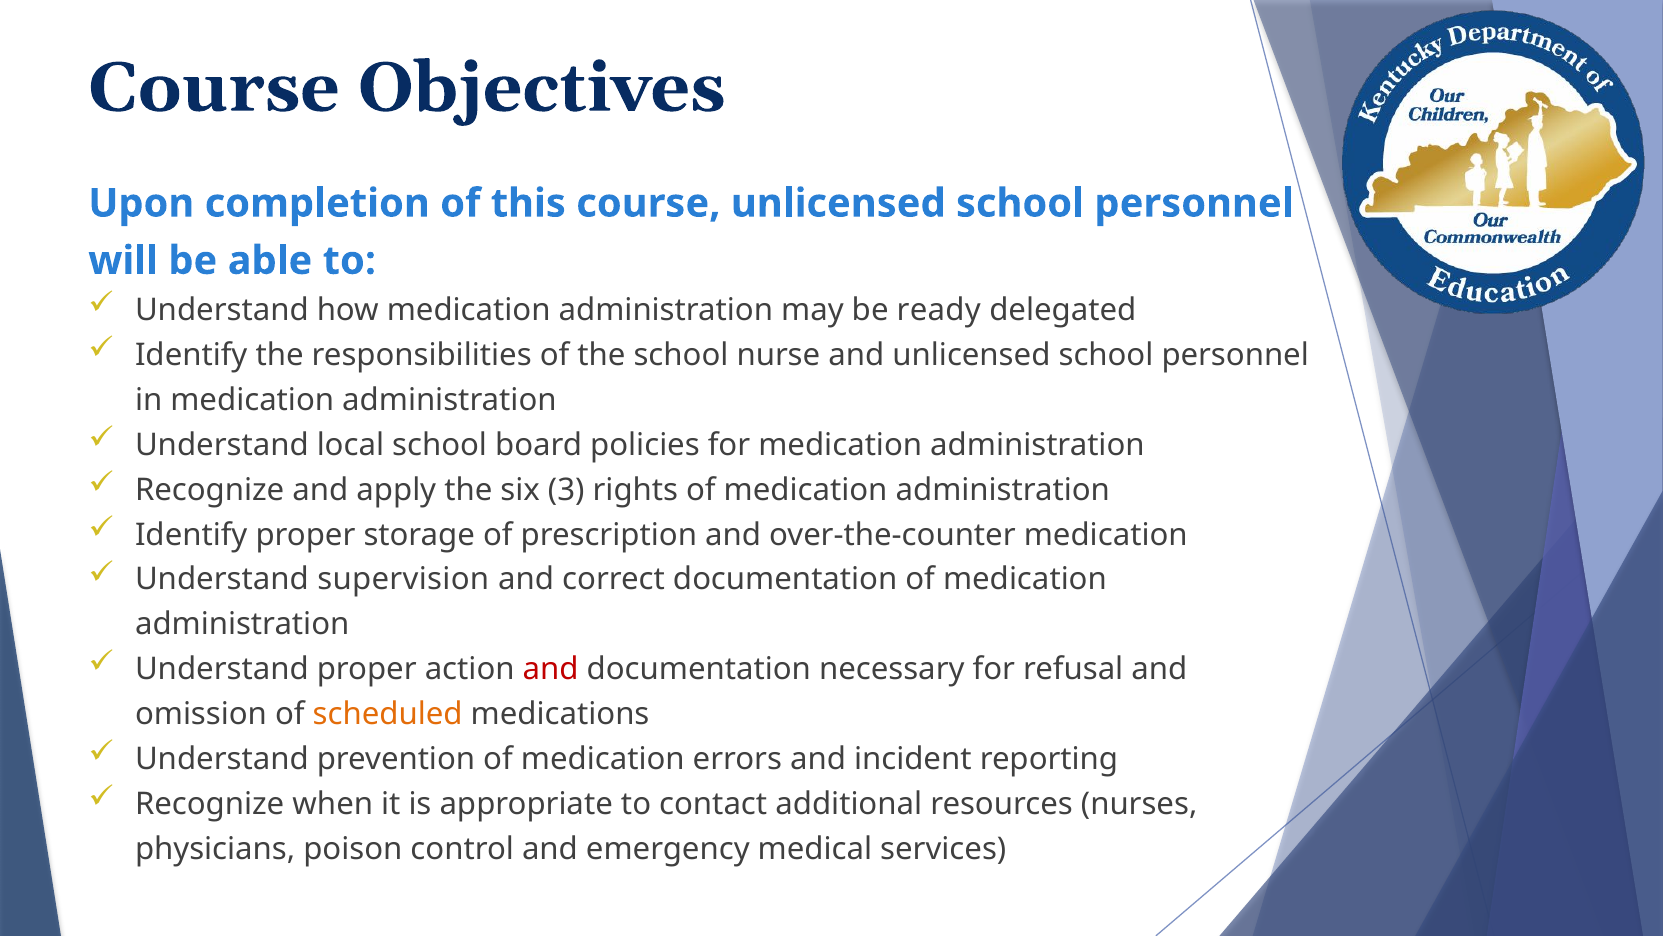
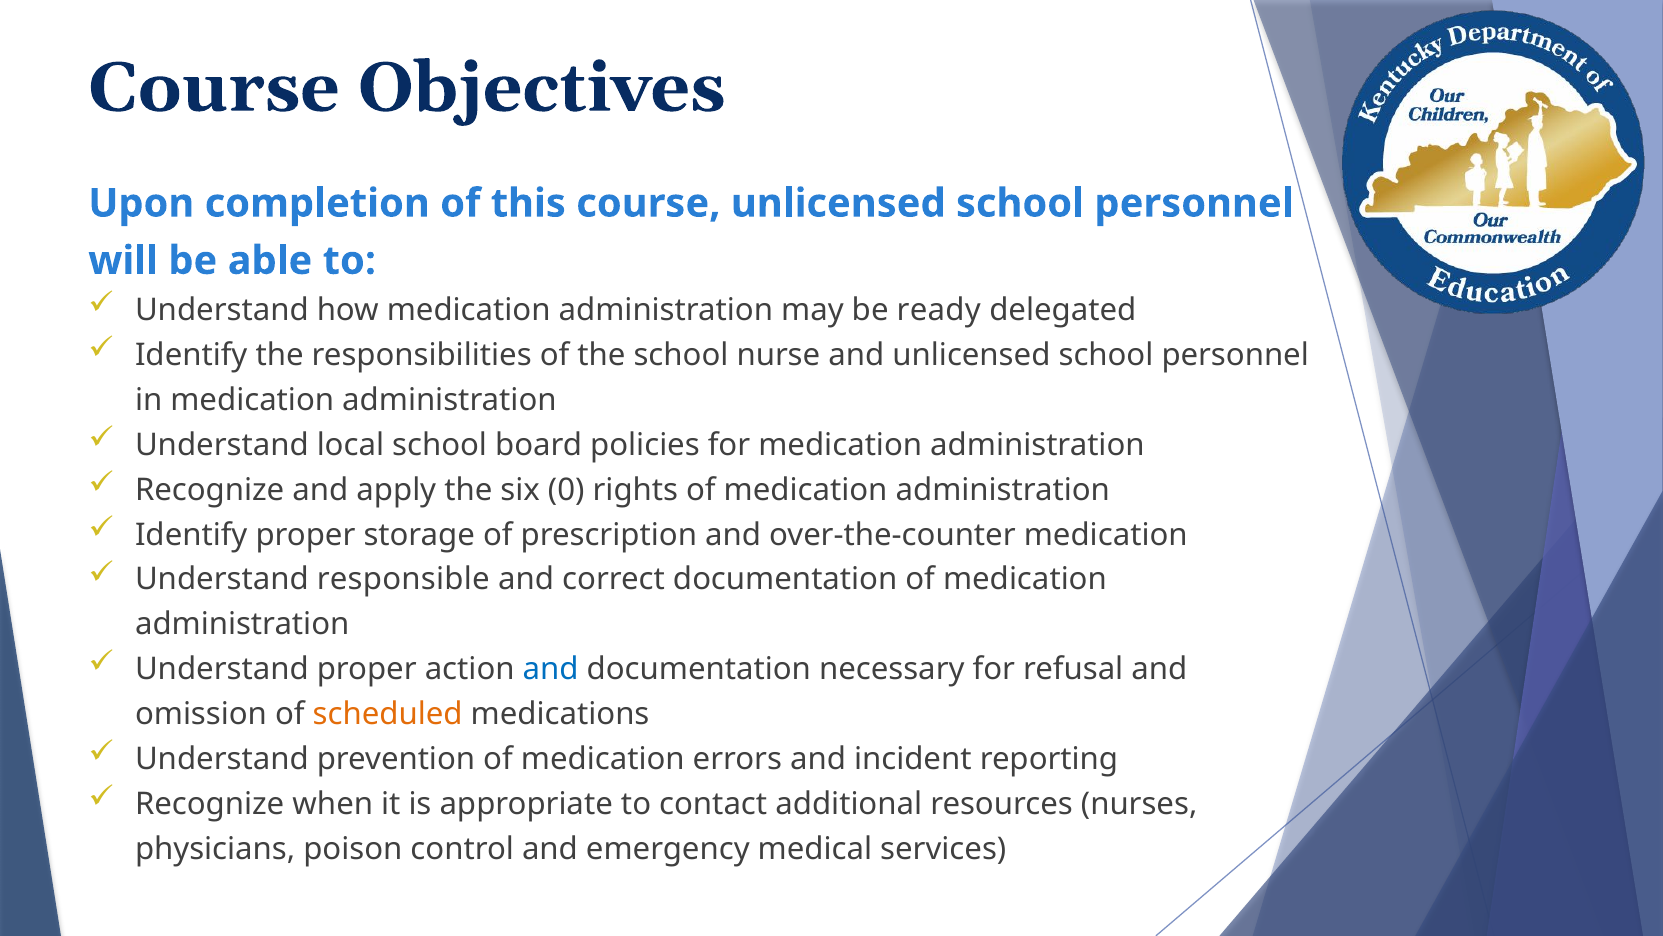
3: 3 -> 0 (566, 490)
supervision: supervision -> responsible (403, 579)
and colour: red -> blue (551, 669)
